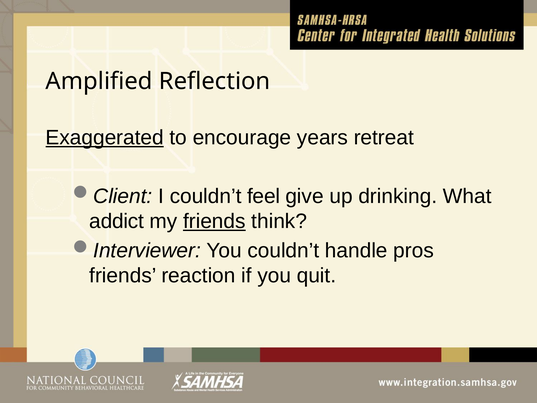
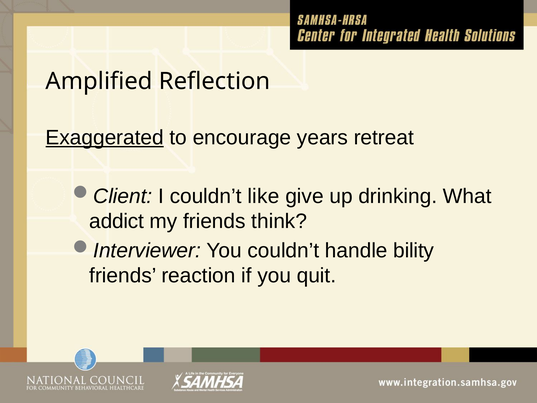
feel: feel -> like (263, 196)
friends underline: present -> none (214, 221)
pros: pros -> bility (414, 250)
